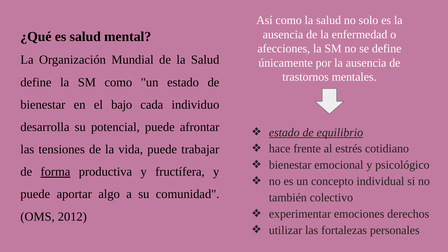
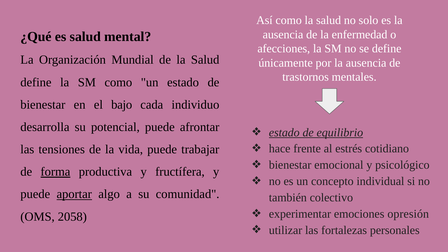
aportar underline: none -> present (74, 194)
derechos: derechos -> opresión (408, 214)
2012: 2012 -> 2058 (72, 217)
